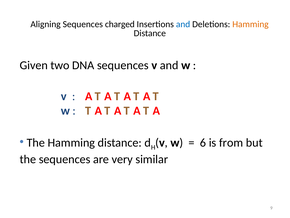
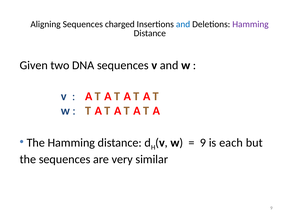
Hamming colour: orange -> purple (250, 24)
6: 6 -> 9 (203, 142)
from: from -> each (231, 142)
